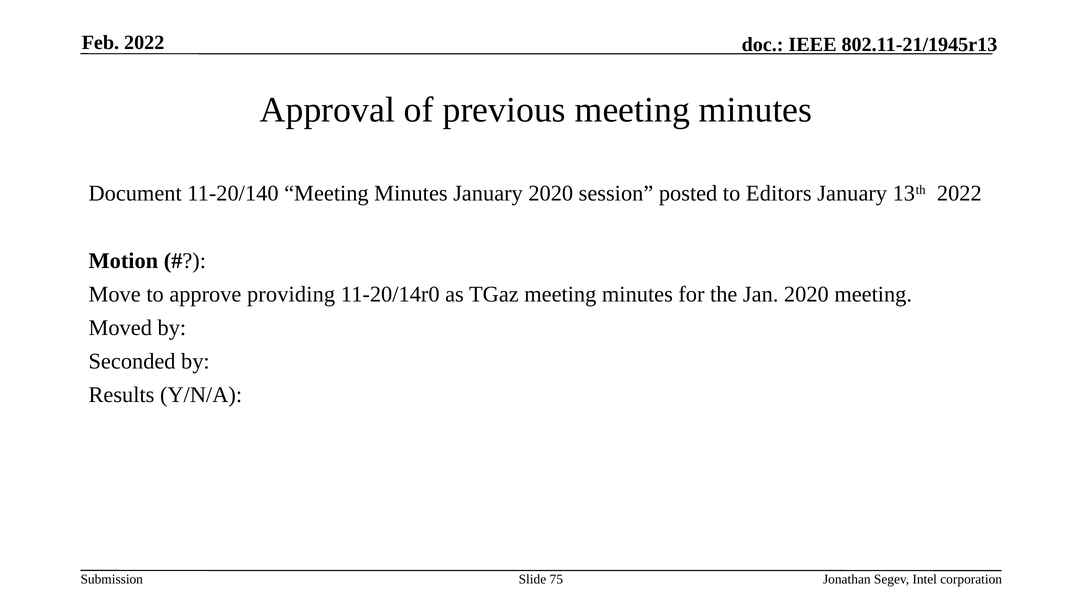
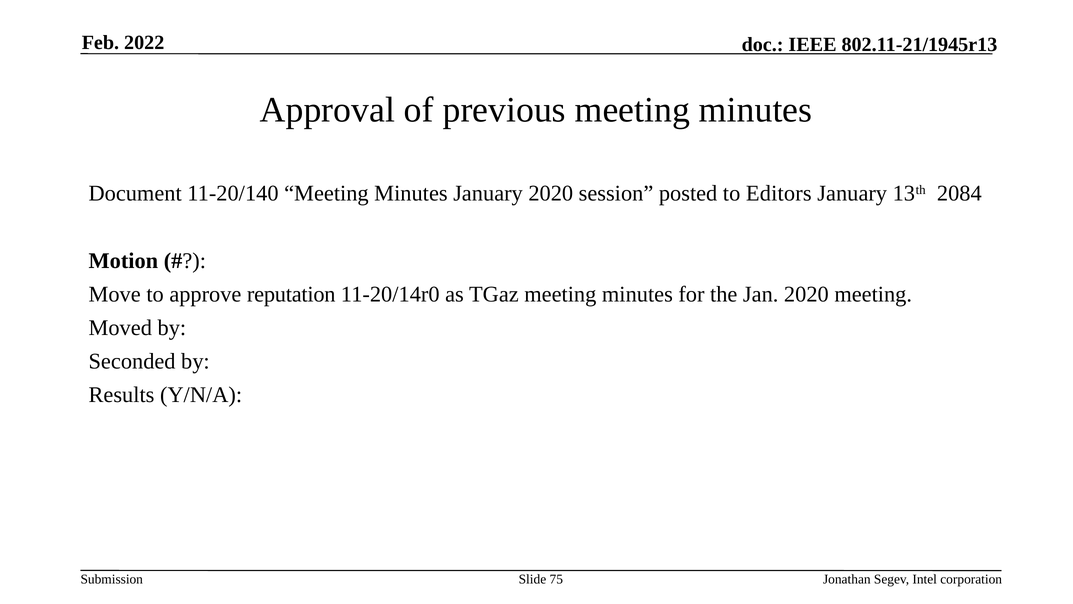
13th 2022: 2022 -> 2084 (959, 193)
providing: providing -> reputation (291, 294)
